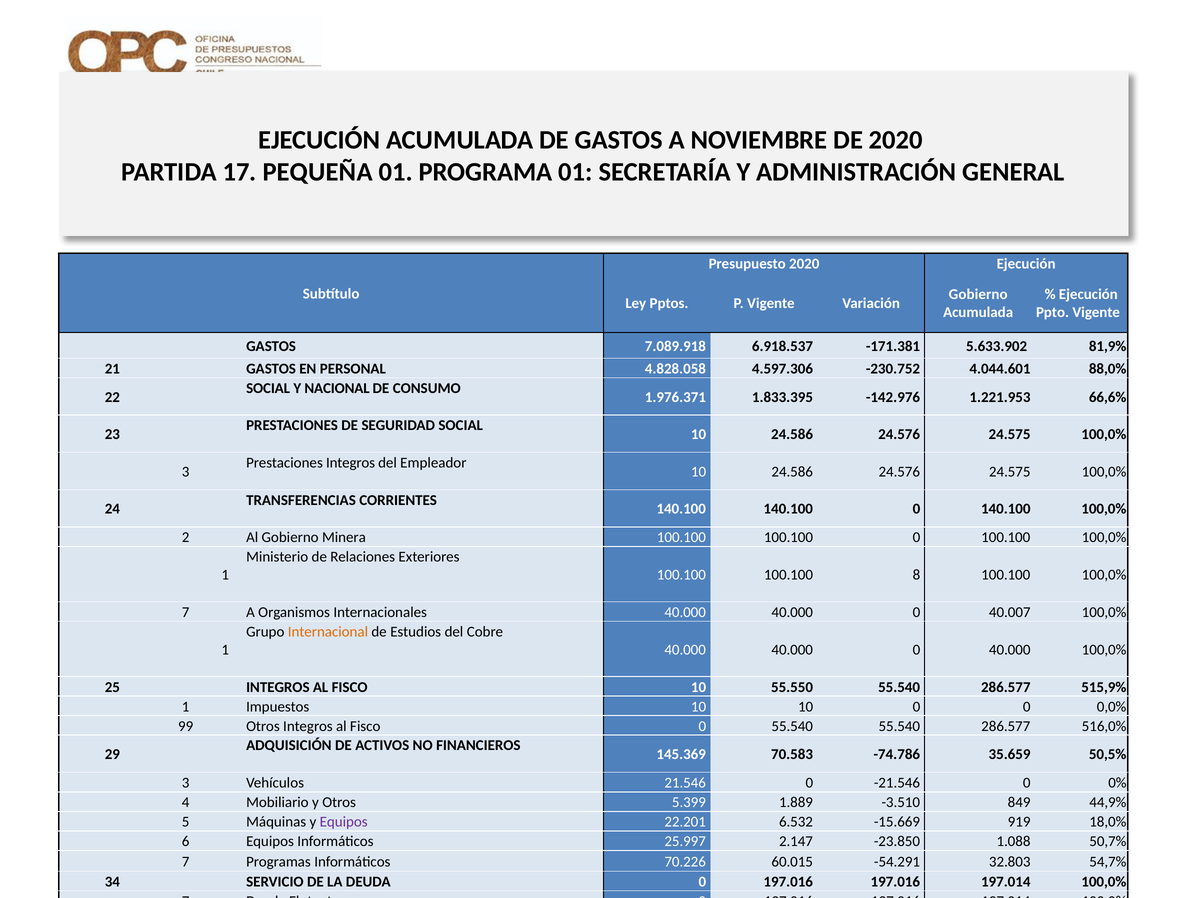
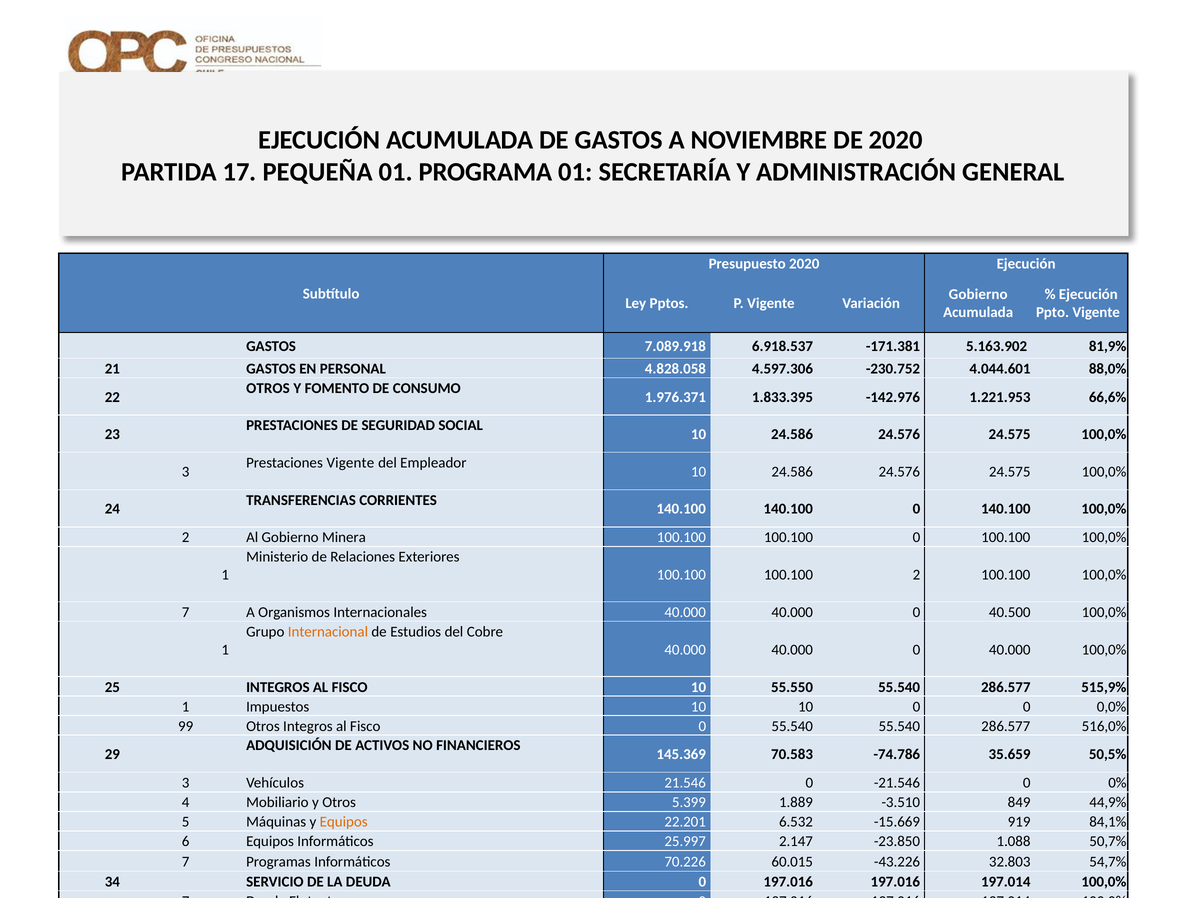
5.633.902: 5.633.902 -> 5.163.902 (997, 346)
SOCIAL: SOCIAL -> OTROS (268, 388)
NACIONAL: NACIONAL -> FOMENTO (337, 388)
Prestaciones Integros: Integros -> Vigente (350, 463)
100.100 8: 8 -> 2 (916, 575)
40.007: 40.007 -> 40.500 (1010, 612)
Equipos colour: purple -> orange (344, 822)
18,0%: 18,0% -> 84,1% (1108, 822)
-54.291: -54.291 -> -43.226 (897, 861)
